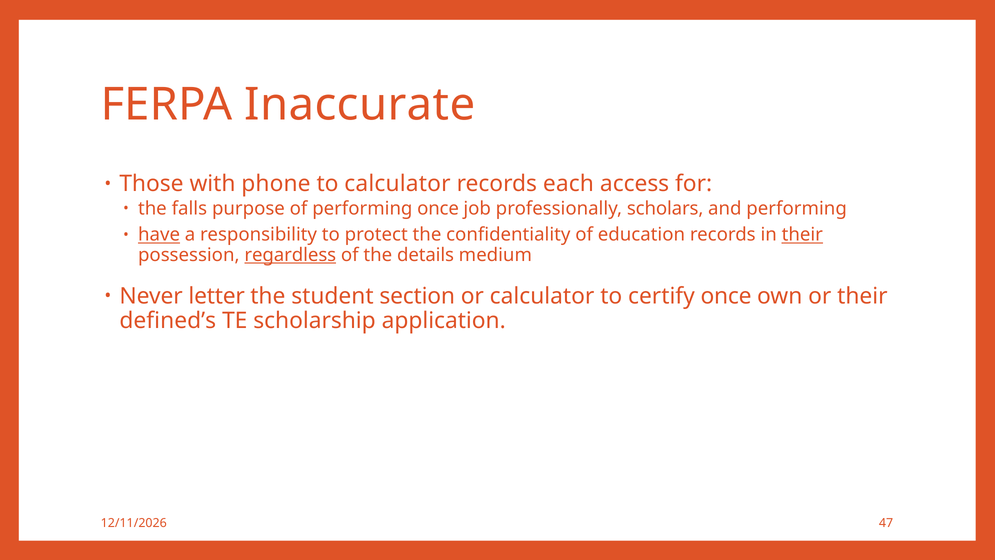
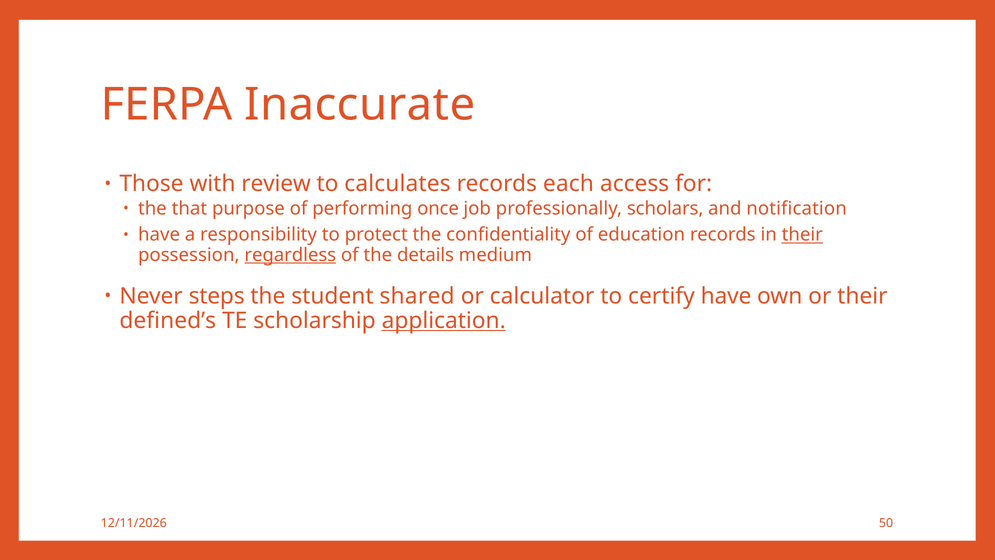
phone: phone -> review (276, 184)
to calculator: calculator -> calculates (397, 184)
falls: falls -> that (189, 208)
and performing: performing -> notification (797, 208)
have underline: present -> none (159, 235)
letter: letter -> steps (217, 296)
section: section -> shared (417, 296)
certify once: once -> have (726, 296)
application underline: none -> present (444, 320)
47: 47 -> 50 (886, 523)
